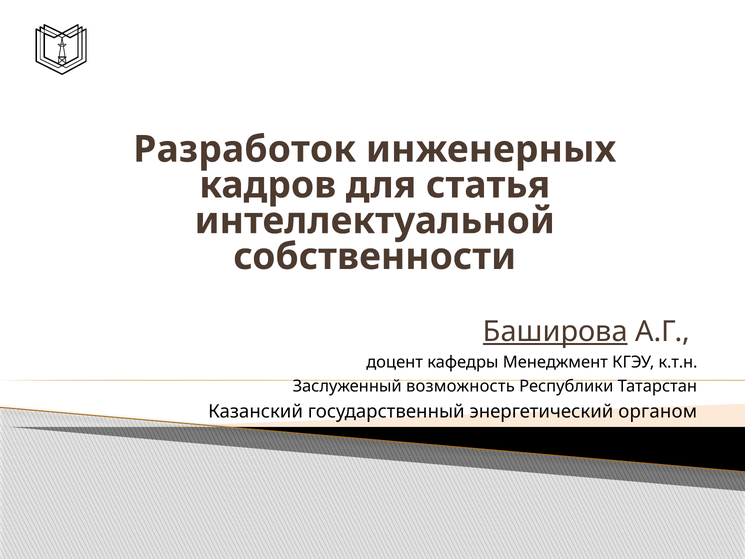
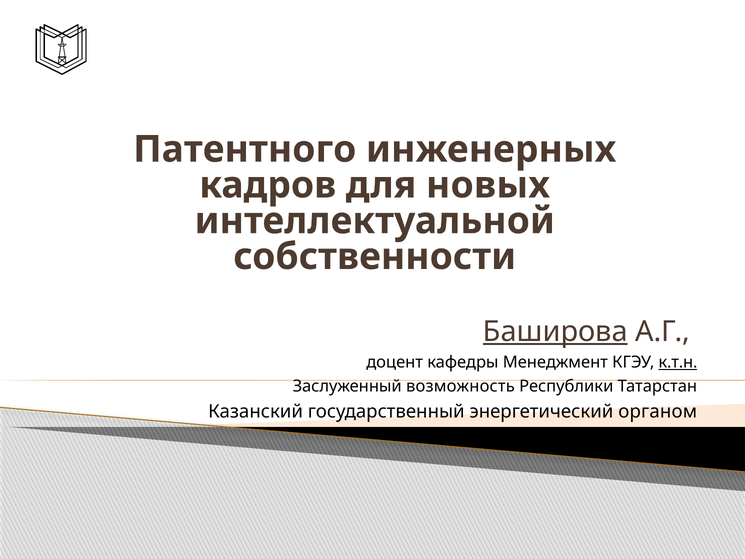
Разработок: Разработок -> Патентного (245, 149)
статья: статья -> новых (488, 185)
к.т.н underline: none -> present (678, 362)
